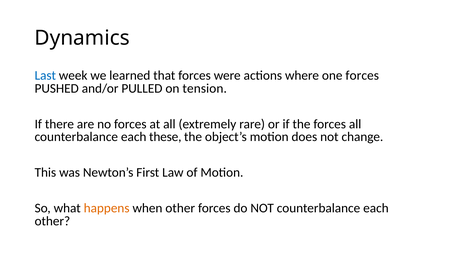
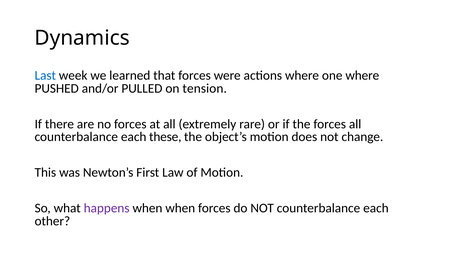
one forces: forces -> where (362, 76)
happens colour: orange -> purple (107, 208)
when other: other -> when (180, 208)
